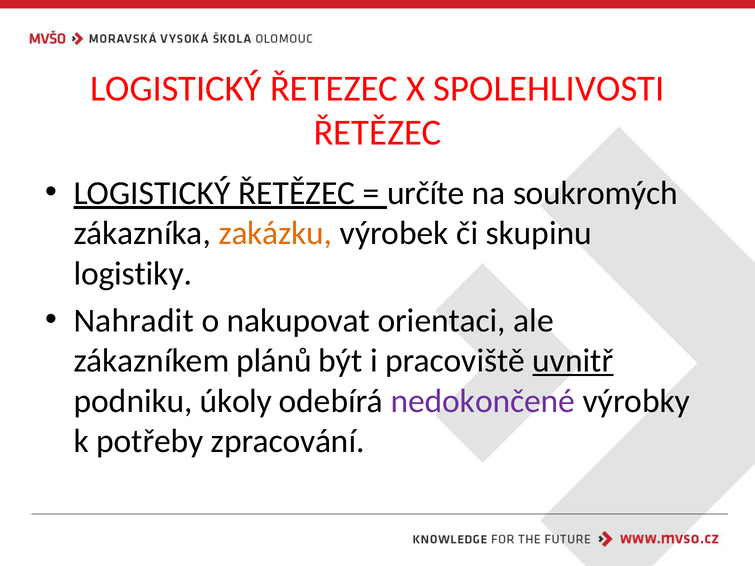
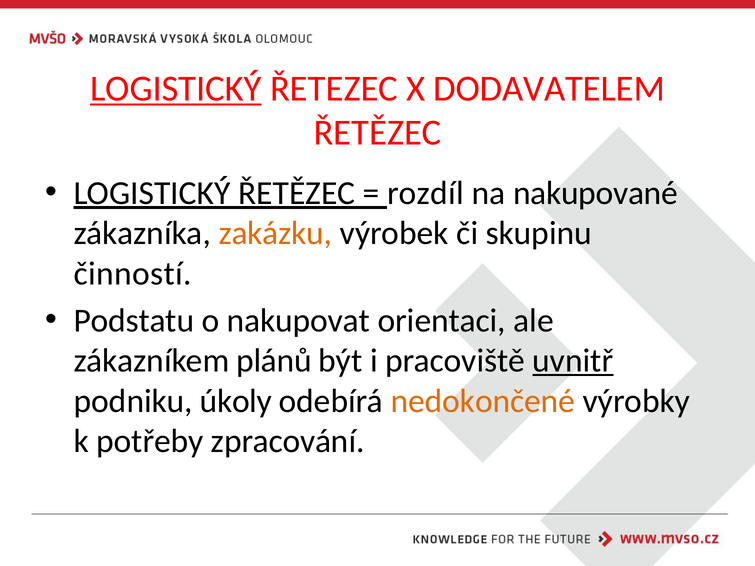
LOGISTICKÝ underline: none -> present (176, 89)
SPOLEHLIVOSTI: SPOLEHLIVOSTI -> DODAVATELEM (549, 89)
určíte: určíte -> rozdíl (425, 193)
soukromých: soukromých -> nakupované (595, 193)
logistiky: logistiky -> činností (133, 274)
Nahradit: Nahradit -> Podstatu (134, 321)
nedokončené colour: purple -> orange (483, 401)
